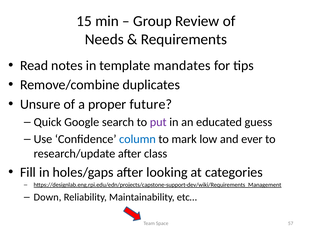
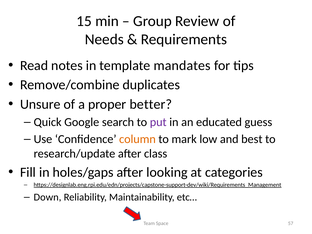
future: future -> better (151, 104)
column colour: blue -> orange (137, 139)
ever: ever -> best (252, 139)
